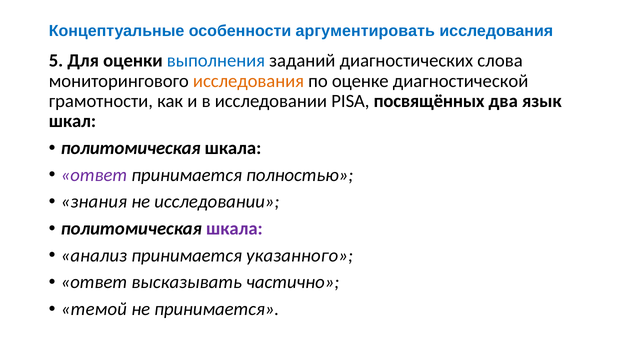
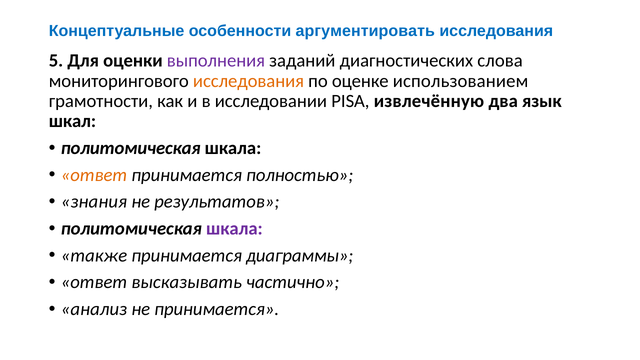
выполнения colour: blue -> purple (216, 61)
диагностической: диагностической -> использованием (461, 81)
посвящённых: посвящённых -> извлечённую (429, 101)
ответ colour: purple -> orange (94, 175)
не исследовании: исследовании -> результатов (217, 202)
анализ: анализ -> также (94, 255)
указанного: указанного -> диаграммы (300, 255)
темой: темой -> анализ (94, 309)
